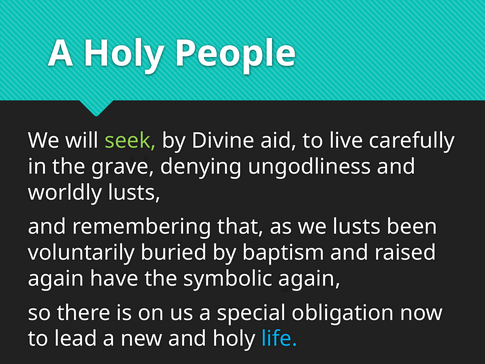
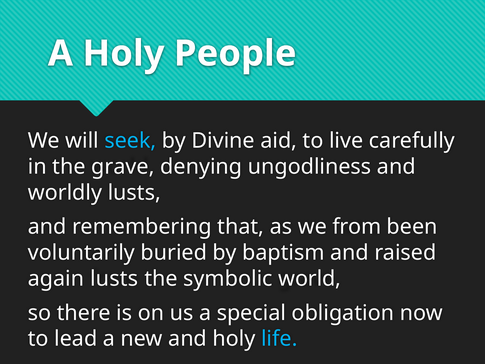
seek colour: light green -> light blue (130, 141)
we lusts: lusts -> from (357, 227)
again have: have -> lusts (114, 278)
symbolic again: again -> world (310, 278)
